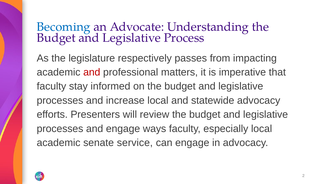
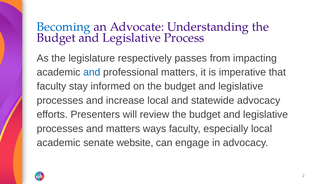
and colour: red -> blue (92, 72)
and engage: engage -> matters (123, 129)
service: service -> website (135, 143)
